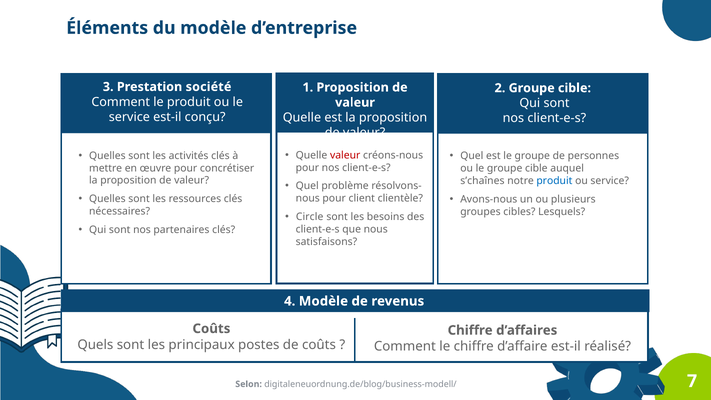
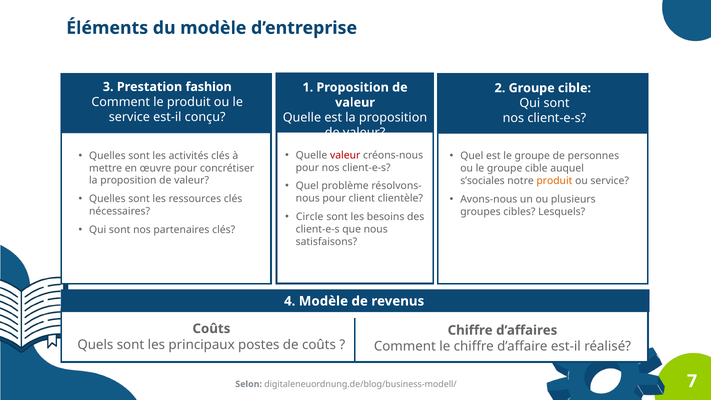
société: société -> fashion (209, 87)
s’chaînes: s’chaînes -> s’sociales (482, 181)
produit colour: blue -> orange (554, 181)
